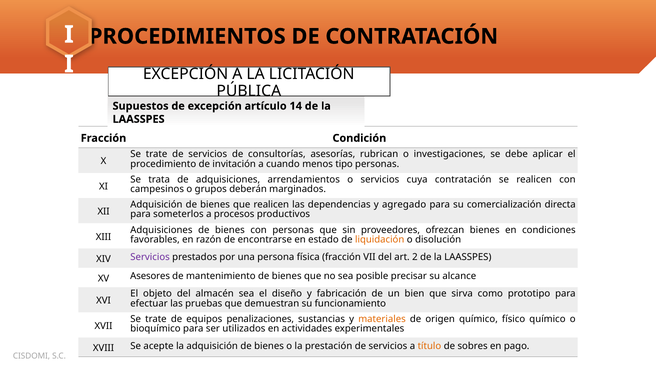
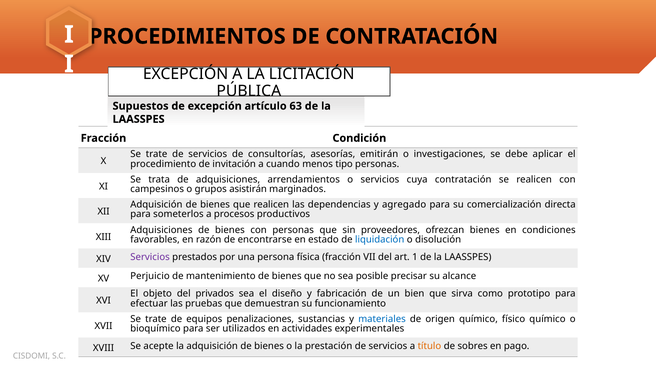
14: 14 -> 63 (296, 106)
rubrican: rubrican -> emitirán (379, 154)
deberán: deberán -> asistirán (248, 189)
liquidación colour: orange -> blue (380, 239)
2: 2 -> 1 (415, 257)
Asesores: Asesores -> Perjuicio (150, 276)
almacén: almacén -> privados (215, 294)
materiales colour: orange -> blue (382, 319)
